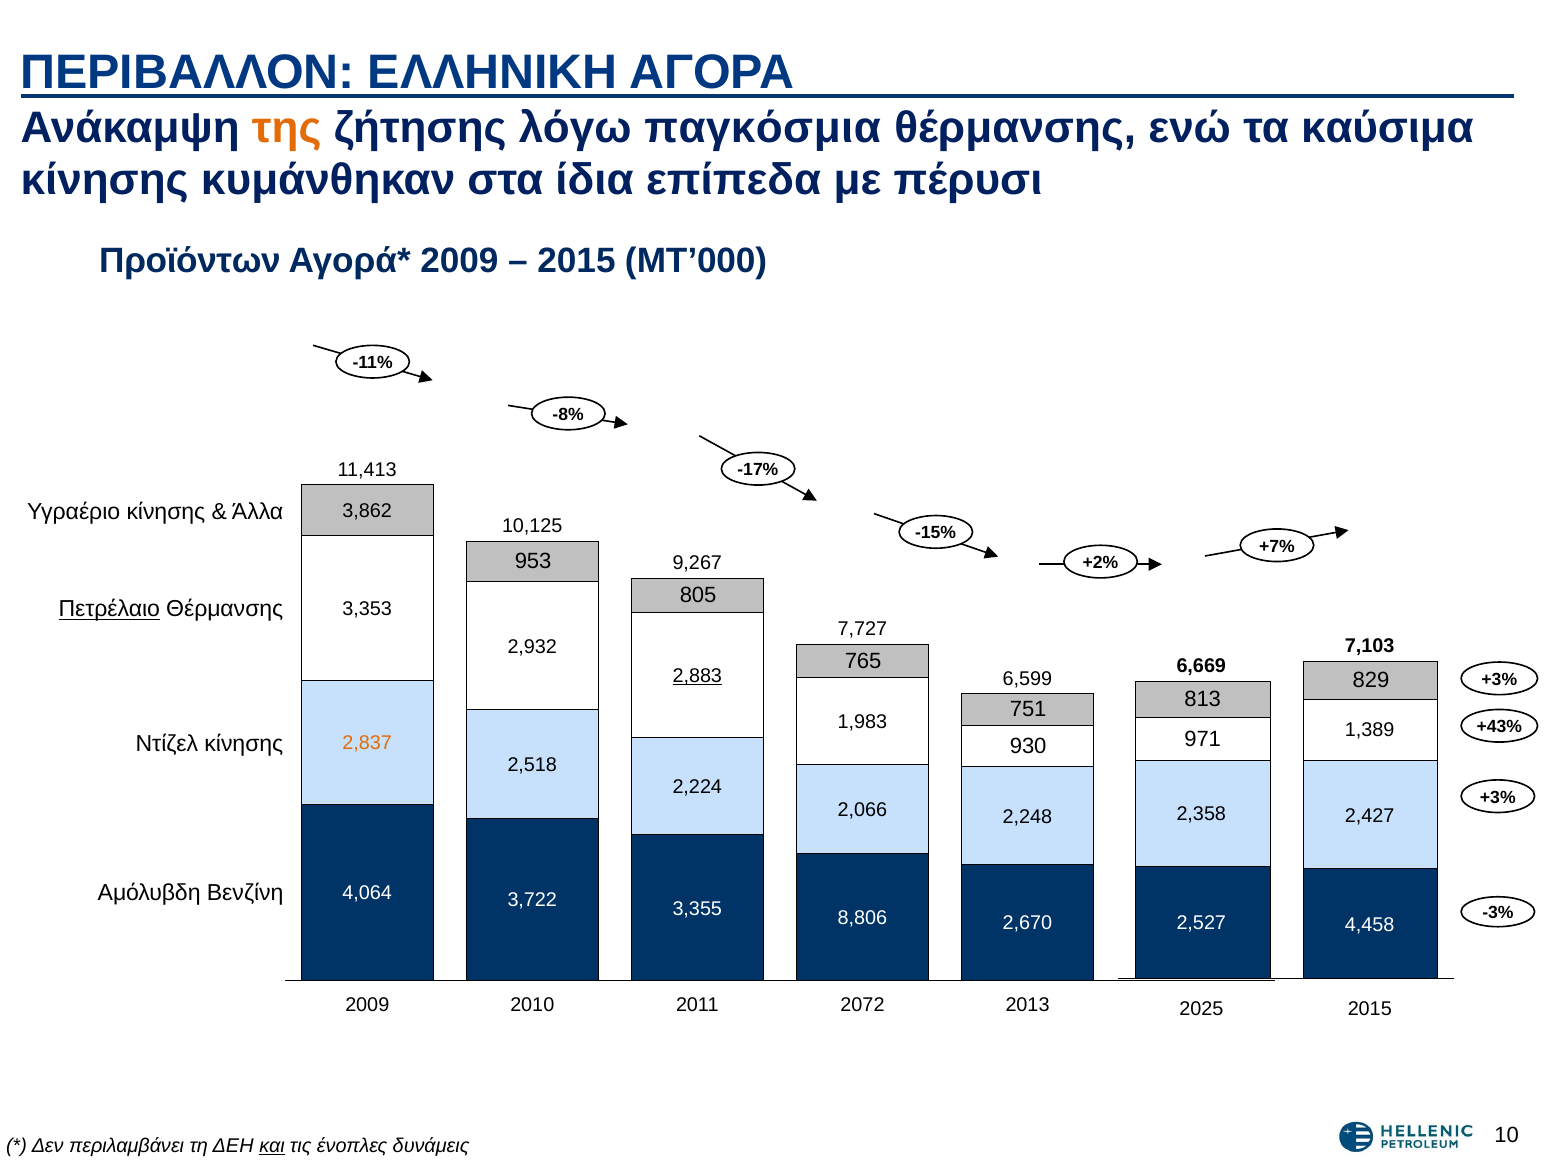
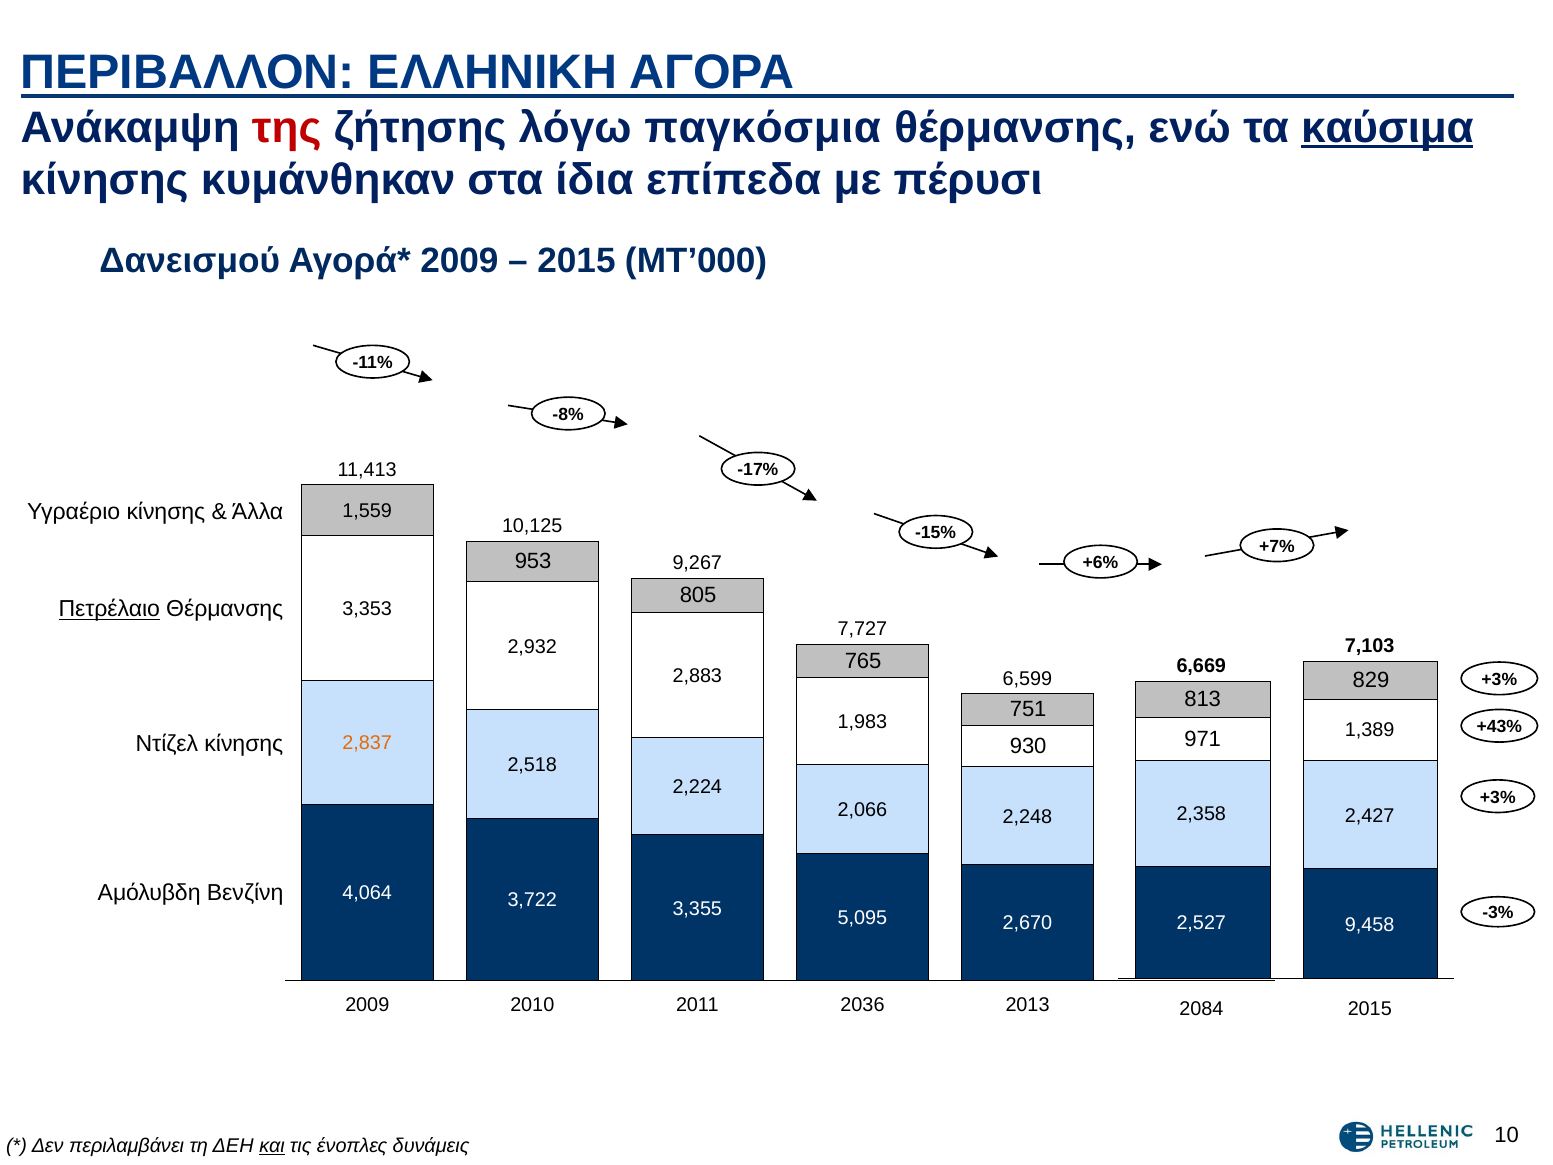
της colour: orange -> red (287, 127)
καύσιμα underline: none -> present (1387, 127)
Προϊόντων: Προϊόντων -> Δανεισμού (190, 261)
3,862: 3,862 -> 1,559 (367, 511)
+2%: +2% -> +6% (1101, 563)
2,883 underline: present -> none (697, 676)
8,806: 8,806 -> 5,095 (862, 918)
4,458: 4,458 -> 9,458 (1370, 925)
2072: 2072 -> 2036 (863, 1004)
2025: 2025 -> 2084 (1201, 1009)
